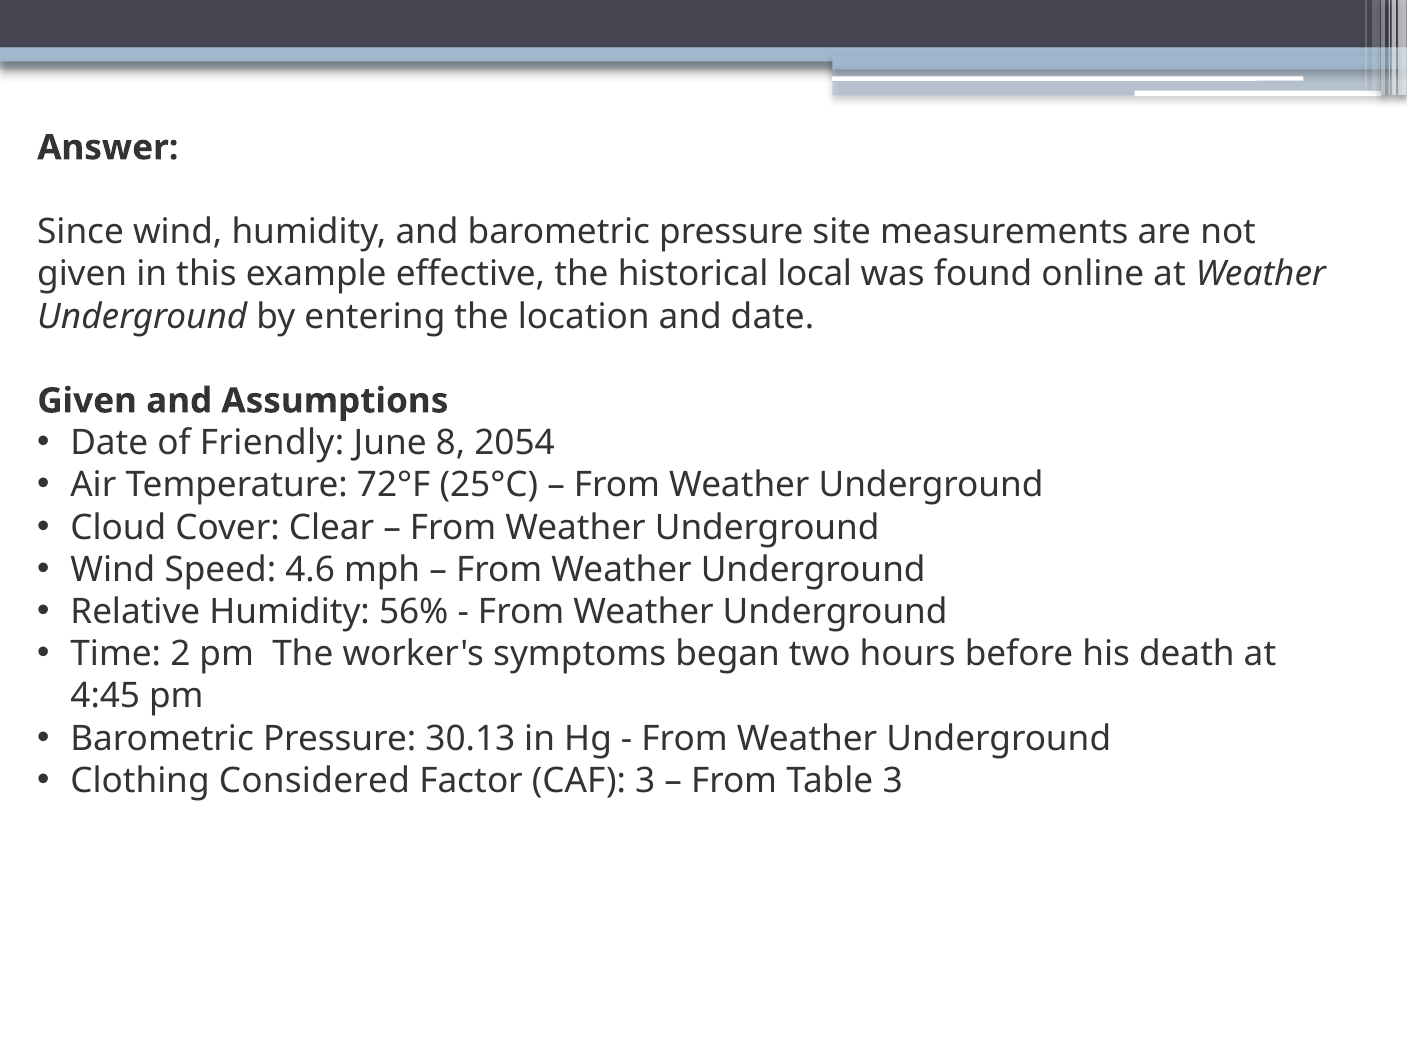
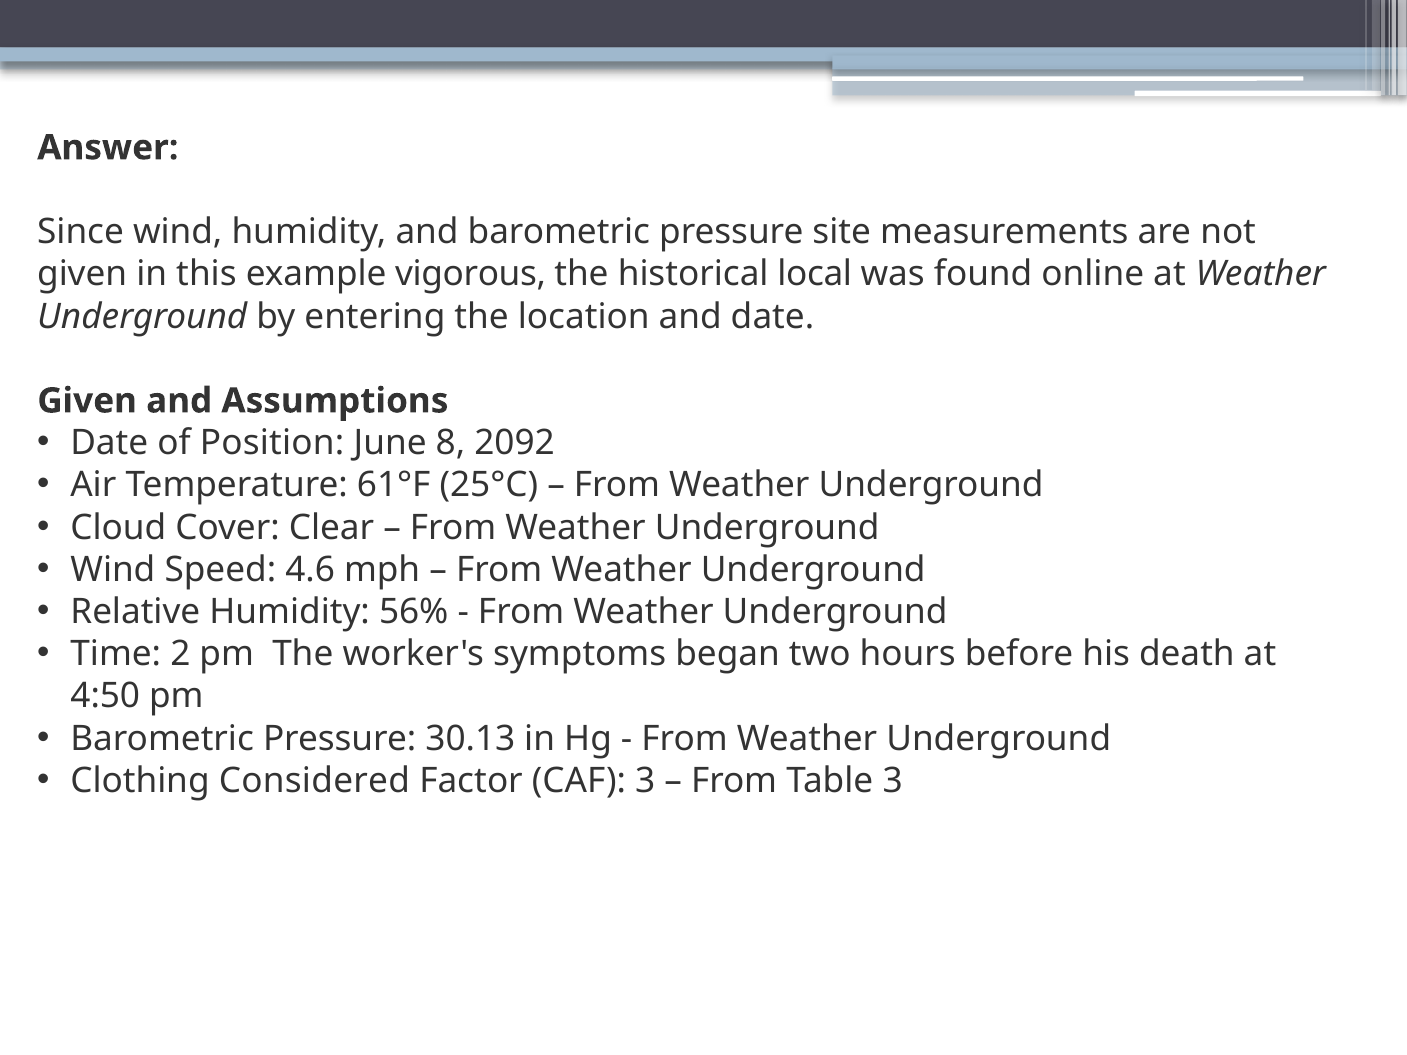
effective: effective -> vigorous (471, 274)
Friendly: Friendly -> Position (272, 443)
2054: 2054 -> 2092 (515, 443)
72°F: 72°F -> 61°F (394, 485)
4:45: 4:45 -> 4:50 (105, 696)
